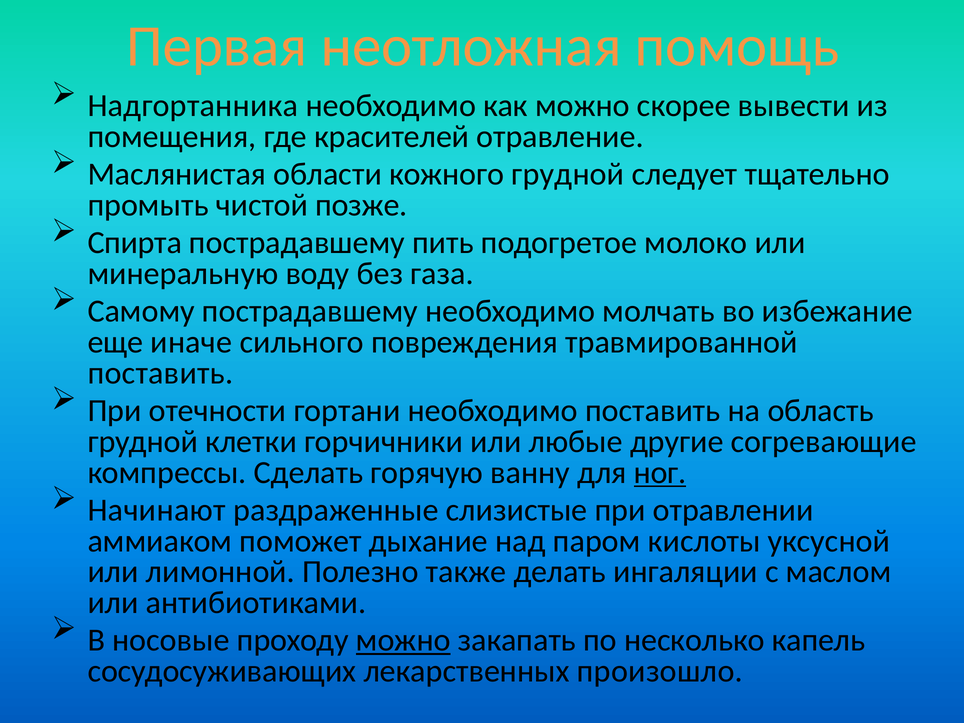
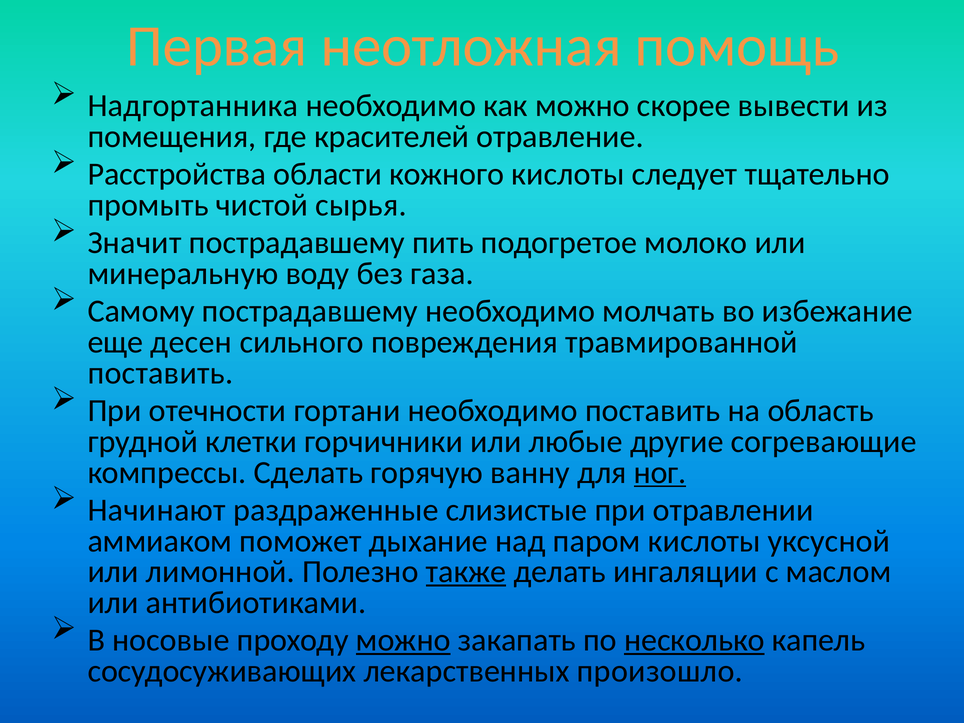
Маслянистая: Маслянистая -> Расстройства (177, 174)
кожного грудной: грудной -> кислоты (568, 174)
позже: позже -> сырья (361, 205)
Спирта: Спирта -> Значит (135, 243)
иначе: иначе -> десен (191, 342)
также underline: none -> present (466, 572)
несколько underline: none -> present (694, 640)
